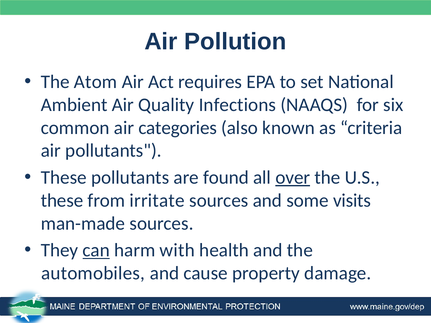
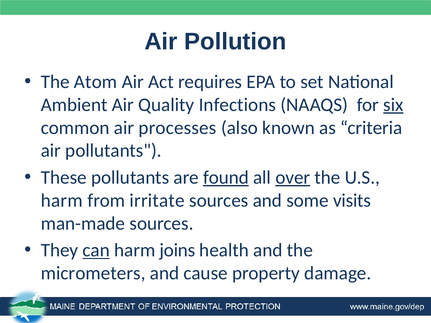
six underline: none -> present (393, 105)
categories: categories -> processes (178, 128)
found underline: none -> present (226, 178)
these: these -> harm (62, 201)
with: with -> joins (177, 250)
automobiles: automobiles -> micrometers (93, 273)
